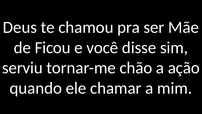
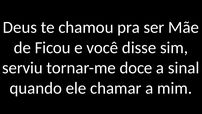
chão: chão -> doce (136, 68)
ação: ação -> sinal (184, 68)
